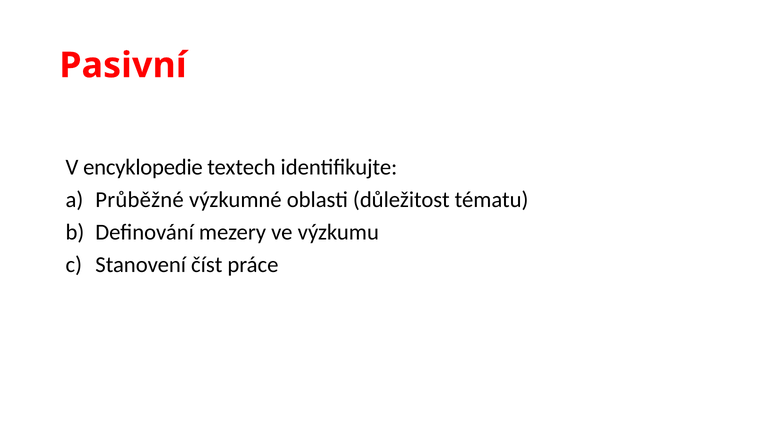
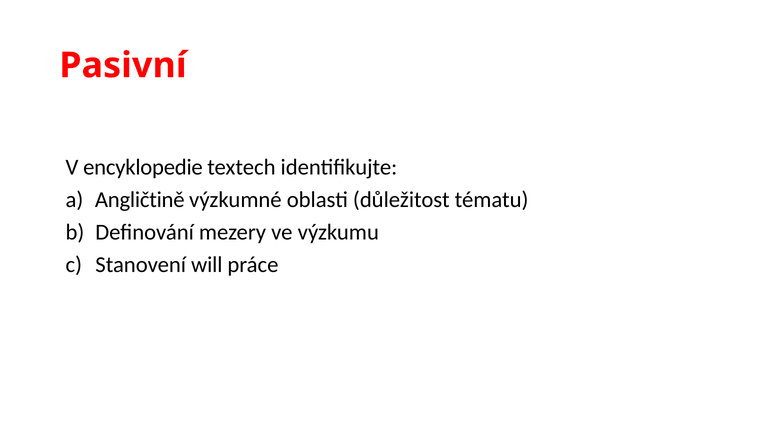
Průběžné: Průběžné -> Angličtině (140, 200)
číst: číst -> will (207, 265)
